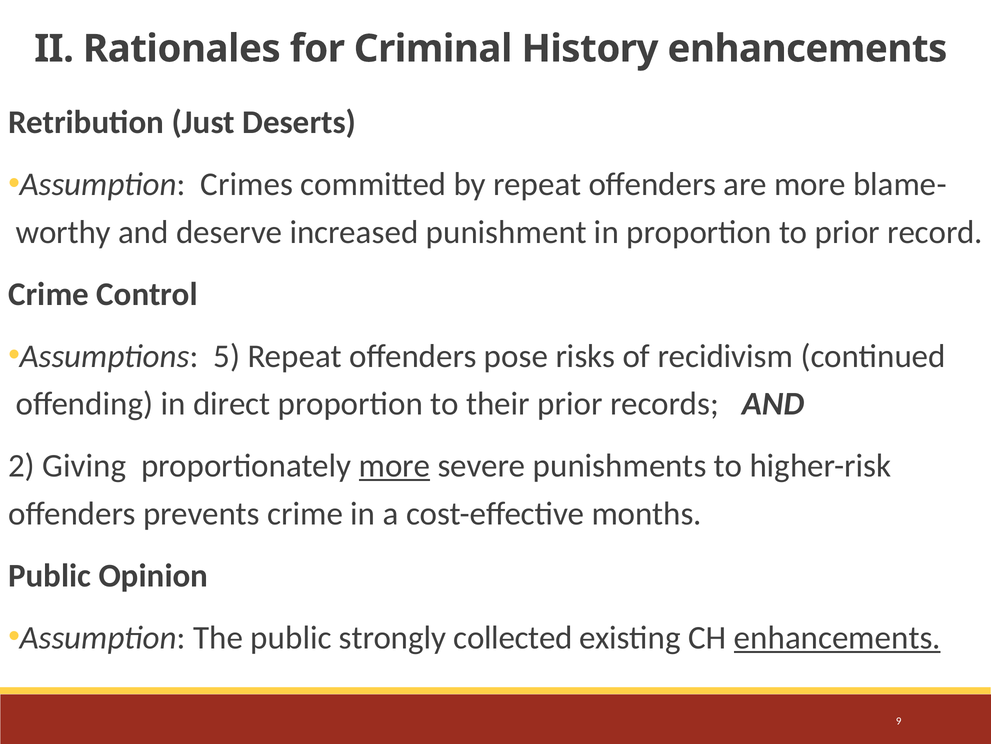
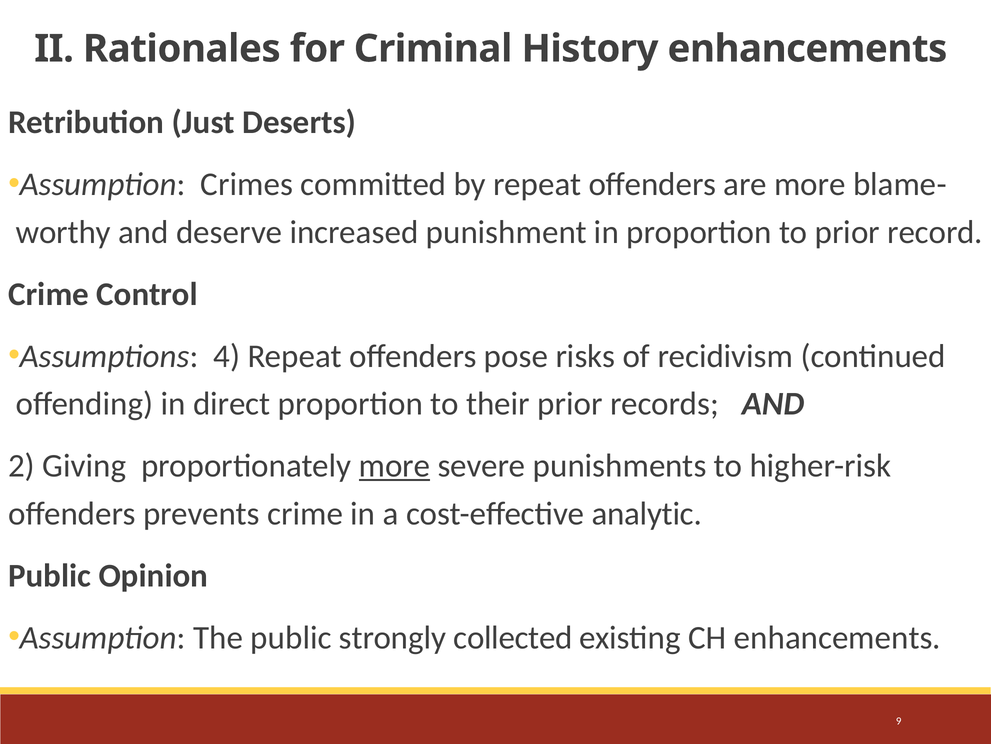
5: 5 -> 4 (227, 356)
months: months -> analytic (647, 513)
enhancements underline: present -> none (837, 637)
